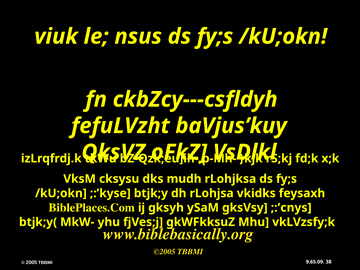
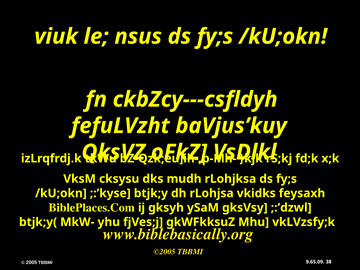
;:’cnys: ;:’cnys -> ;:’dzwl (291, 208)
